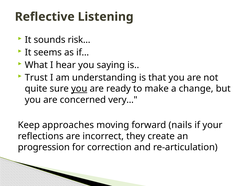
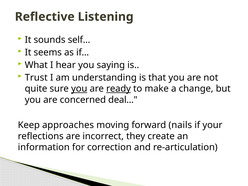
risk…: risk… -> self… (79, 40)
ready underline: none -> present (119, 89)
very: very -> deal (123, 100)
progression: progression -> information (44, 147)
